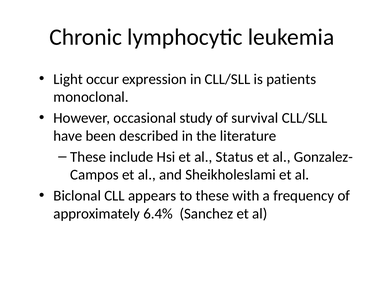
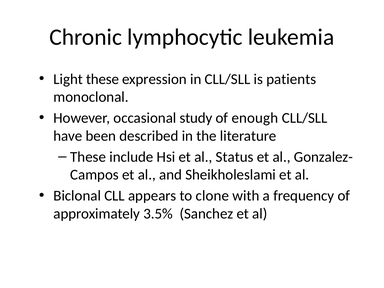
Light occur: occur -> these (103, 79)
survival: survival -> enough (255, 118)
to these: these -> clone (212, 196)
6.4%: 6.4% -> 3.5% (158, 214)
